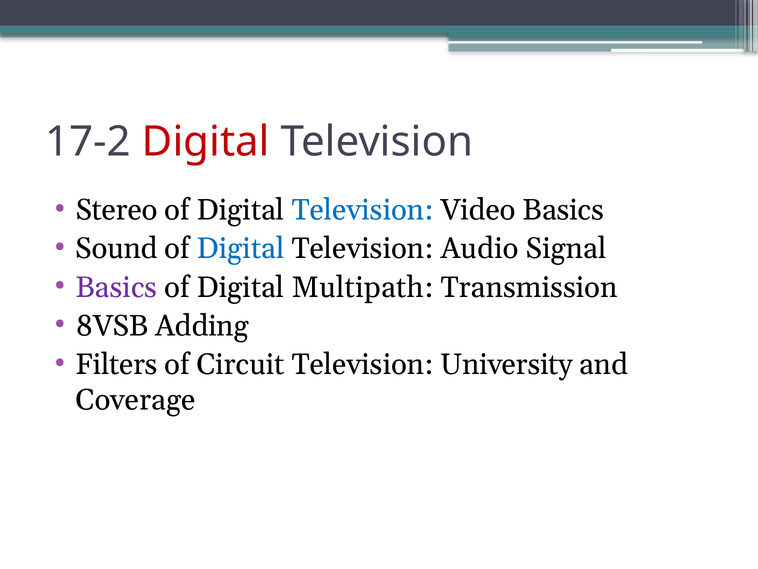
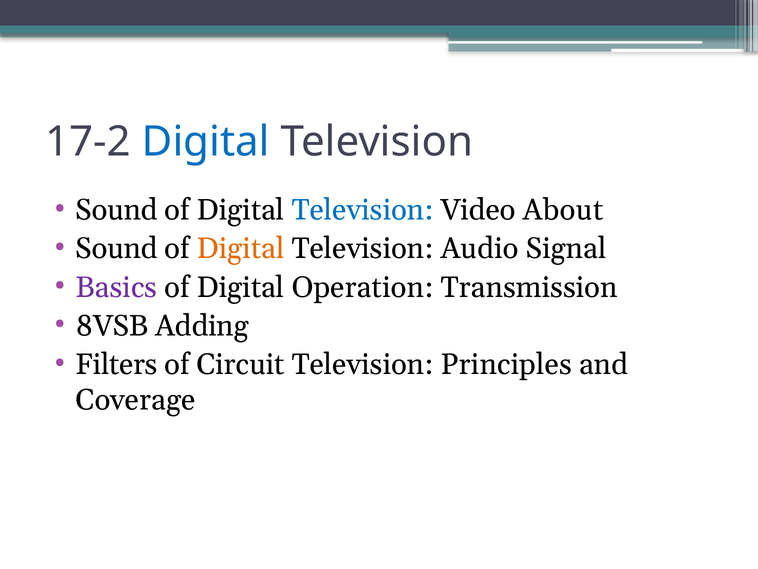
Digital colour: red -> blue (206, 142)
Stereo: Stereo -> Sound (117, 210)
Video Basics: Basics -> About (563, 210)
Digital colour: blue -> orange (241, 248)
Multipath: Multipath -> Operation (362, 287)
University: University -> Principles (506, 364)
